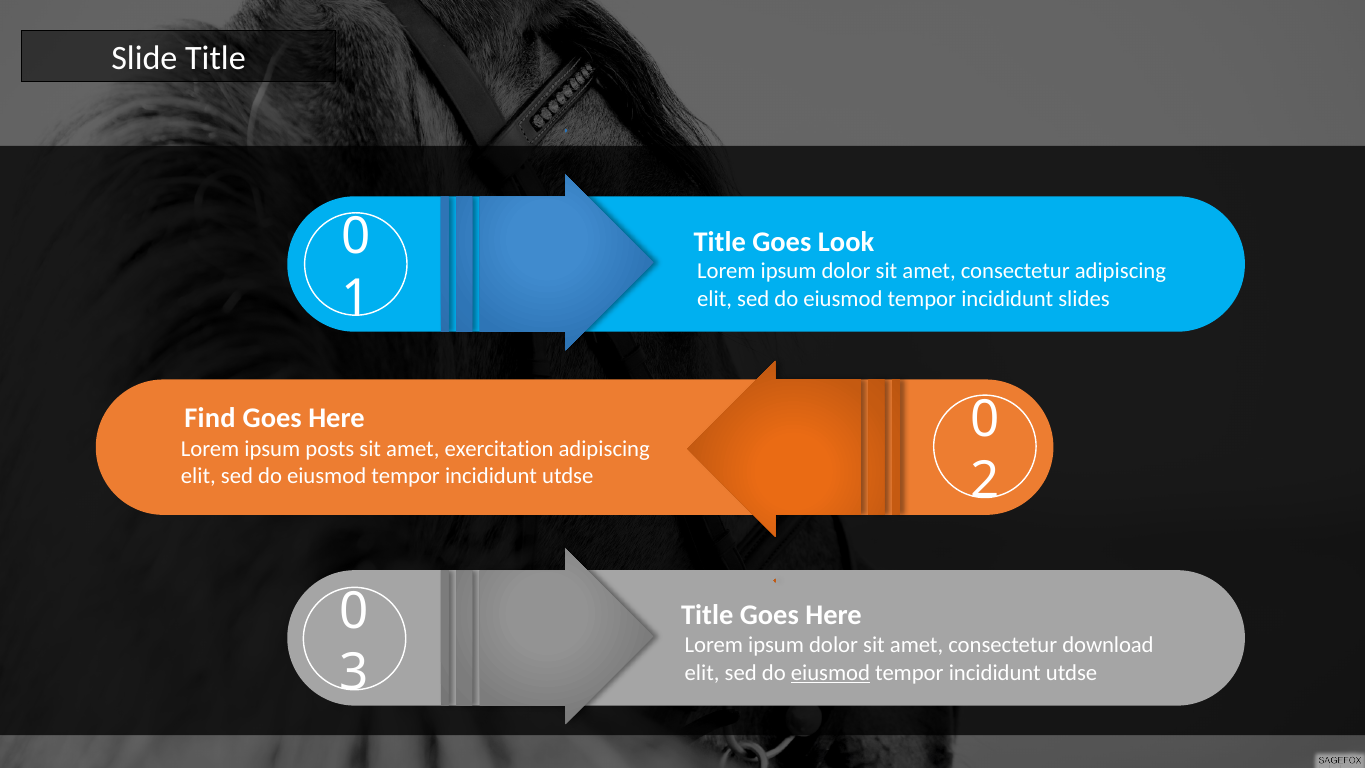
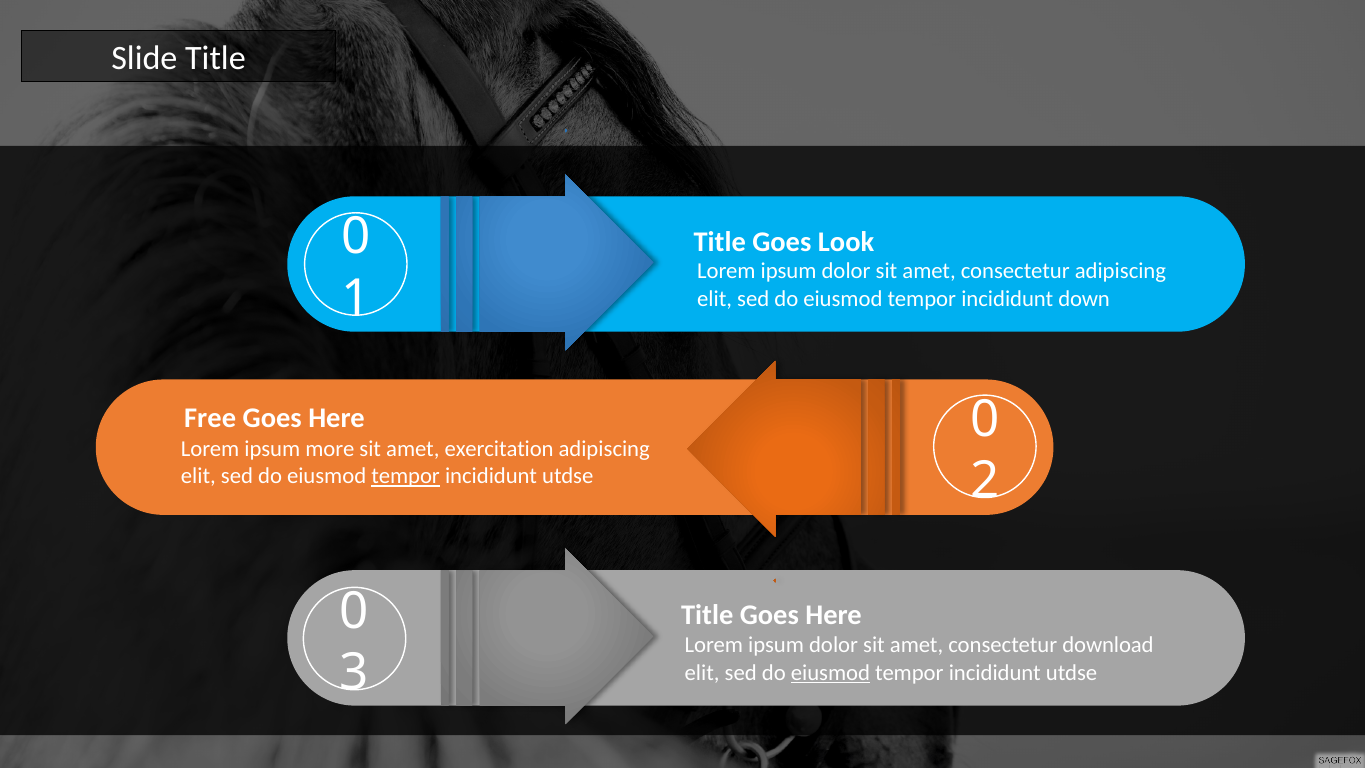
slides: slides -> down (1084, 299)
Find: Find -> Free (210, 418)
posts: posts -> more (330, 449)
tempor underline: none -> present (406, 476)
